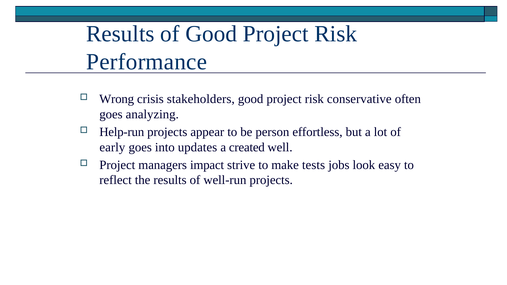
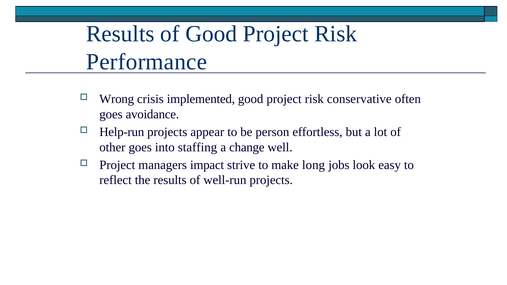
stakeholders: stakeholders -> implemented (201, 99)
analyzing: analyzing -> avoidance (152, 114)
early: early -> other (112, 147)
updates: updates -> staffing (198, 147)
created: created -> change (247, 147)
tests: tests -> long (314, 165)
